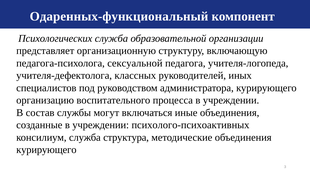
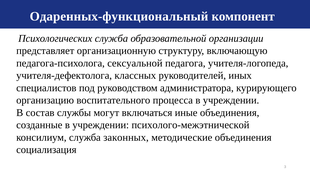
психолого-психоактивных: психолого-психоактивных -> психолого-межэтнической (190, 125)
структура: структура -> законных (126, 138)
курирующего: курирующего -> социализация (46, 150)
